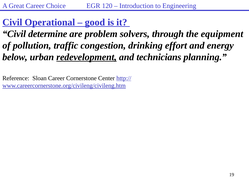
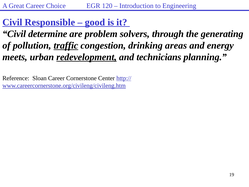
Operational: Operational -> Responsible (50, 22)
equipment: equipment -> generating (222, 34)
traffic underline: none -> present (66, 45)
effort: effort -> areas (176, 45)
below: below -> meets (15, 57)
